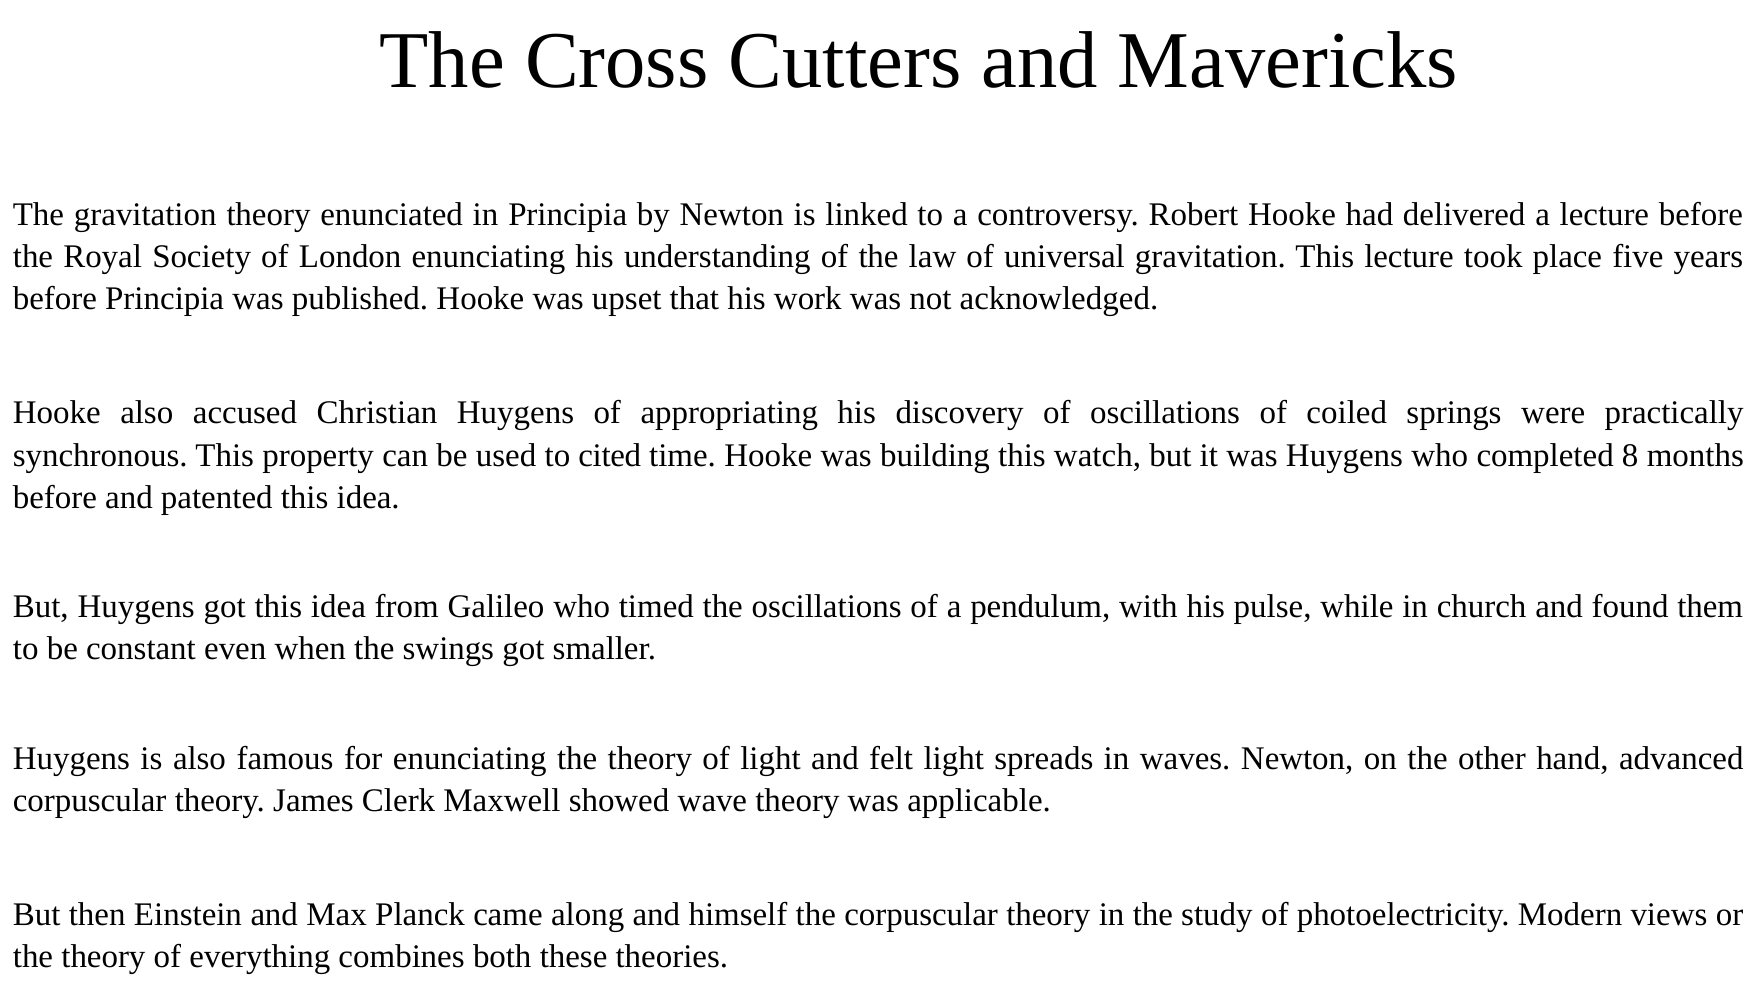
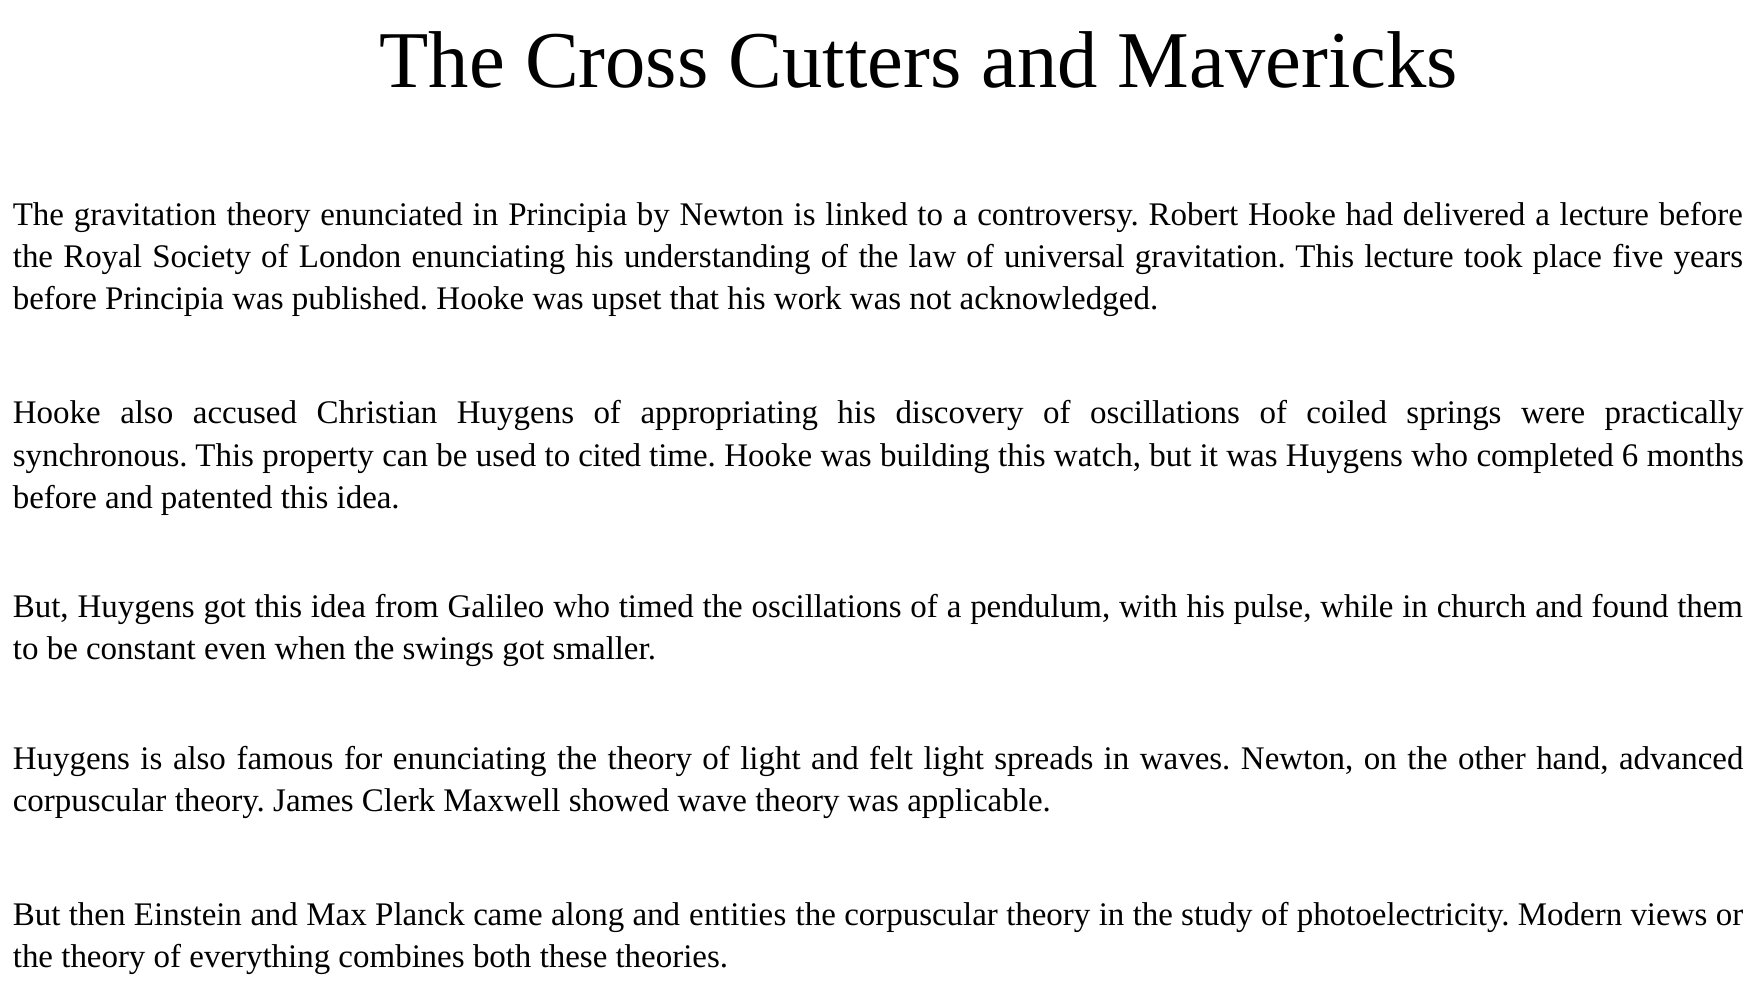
8: 8 -> 6 (1630, 455)
himself: himself -> entities (738, 915)
